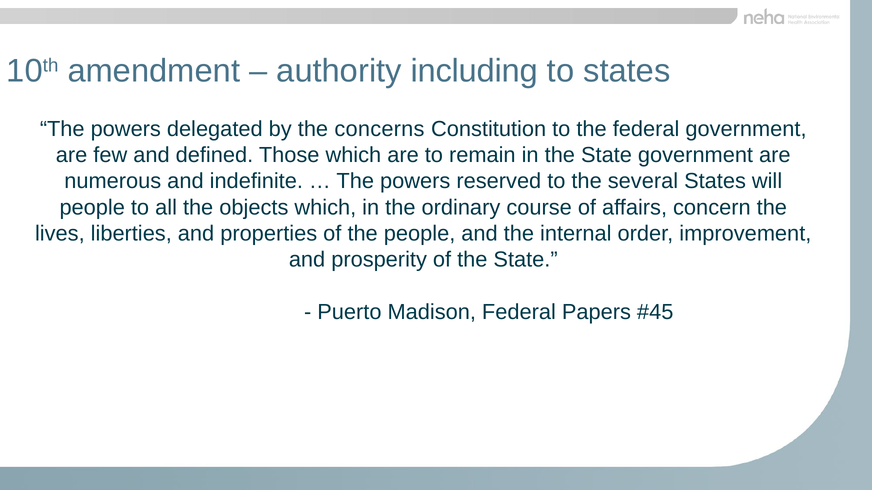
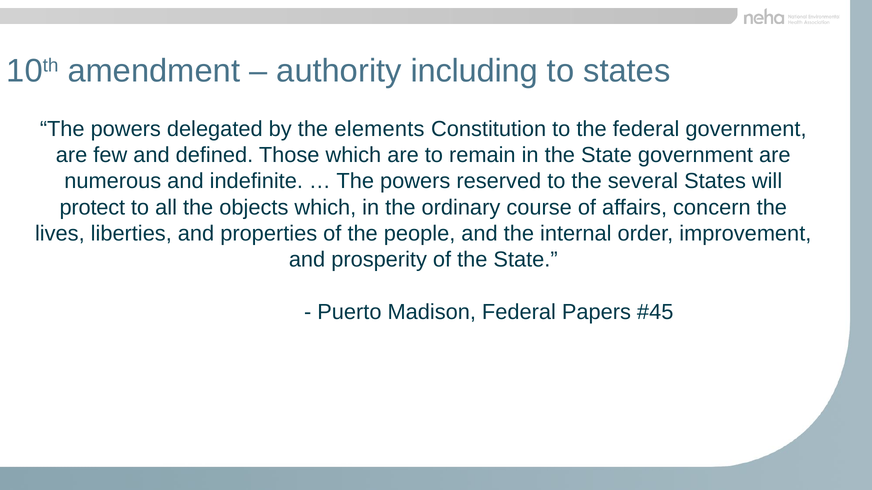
concerns: concerns -> elements (379, 129)
people: people -> protect (92, 208)
